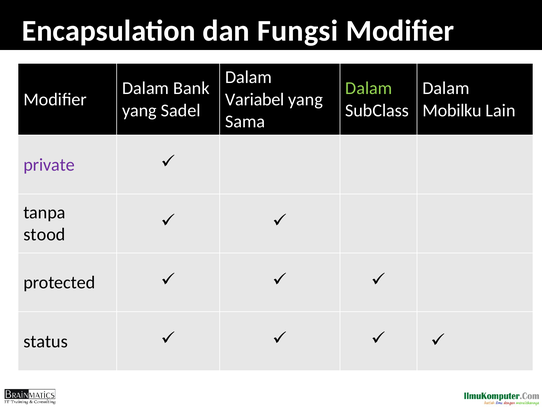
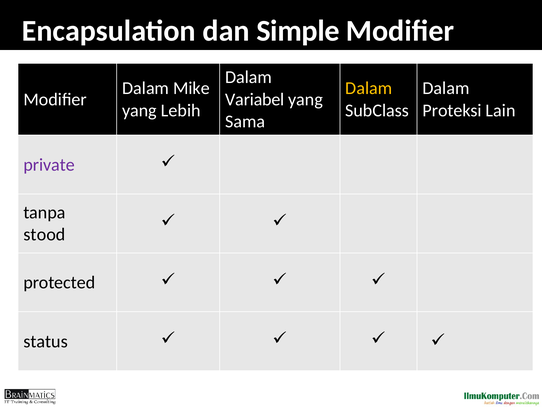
Fungsi: Fungsi -> Simple (298, 31)
Bank: Bank -> Mike (191, 88)
Dalam colour: light green -> yellow (369, 88)
Sadel: Sadel -> Lebih (181, 110)
Mobilku: Mobilku -> Proteksi (452, 110)
